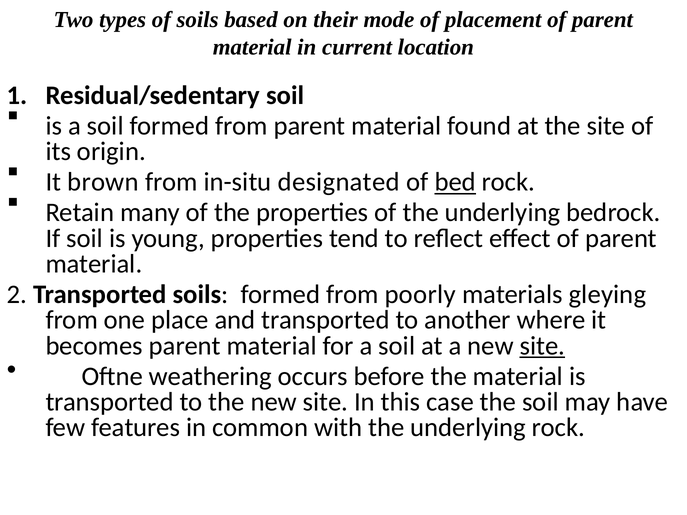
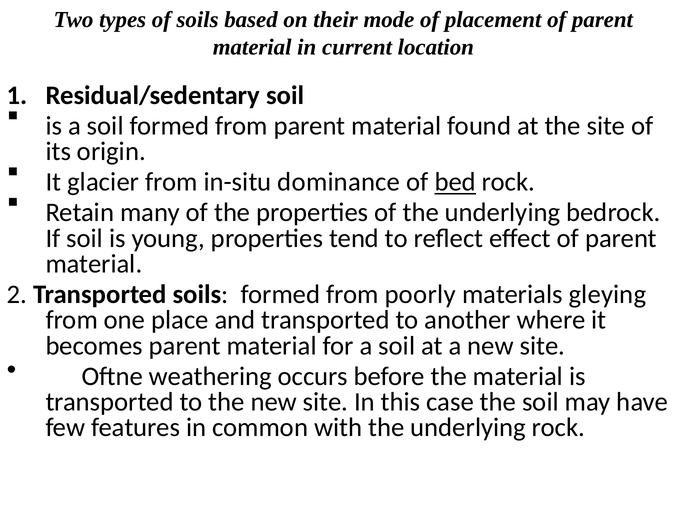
brown: brown -> glacier (103, 182)
designated: designated -> dominance (339, 182)
site underline: present -> none (542, 346)
